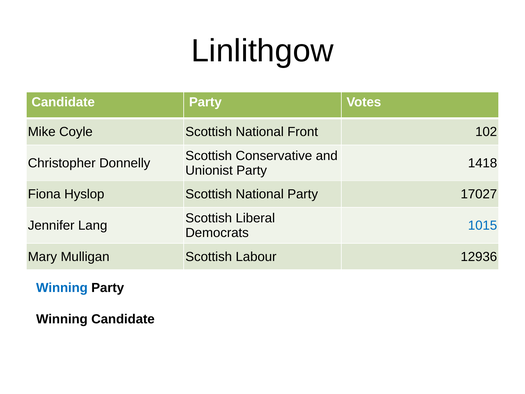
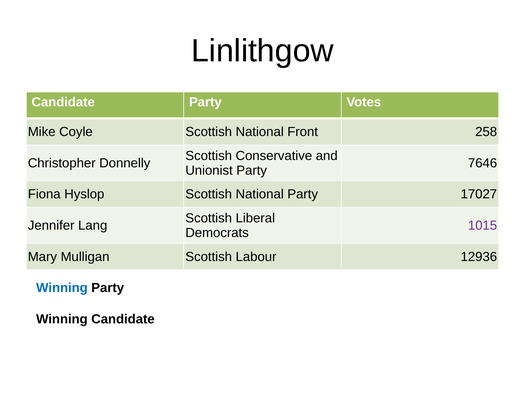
102: 102 -> 258 (486, 132)
1418: 1418 -> 7646 (483, 163)
1015 colour: blue -> purple (483, 225)
